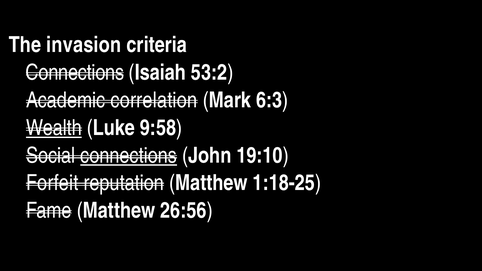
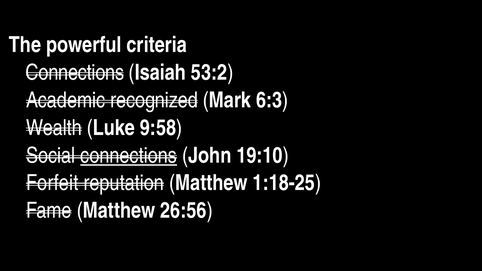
invasion: invasion -> powerful (84, 45)
correlation: correlation -> recognized (154, 100)
Wealth underline: present -> none (54, 128)
